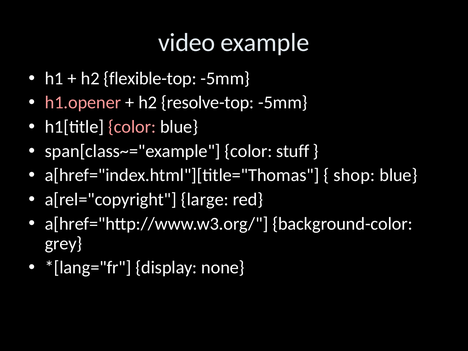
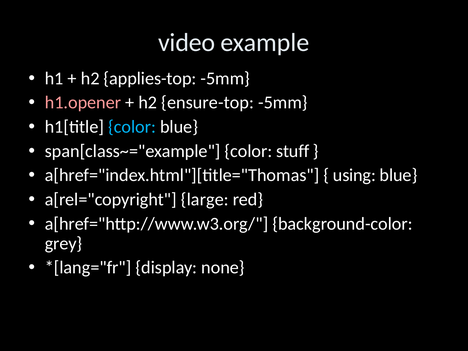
flexible-top: flexible-top -> applies-top (150, 78)
resolve-top: resolve-top -> ensure-top (208, 103)
color colour: pink -> light blue (132, 127)
shop: shop -> using (354, 175)
